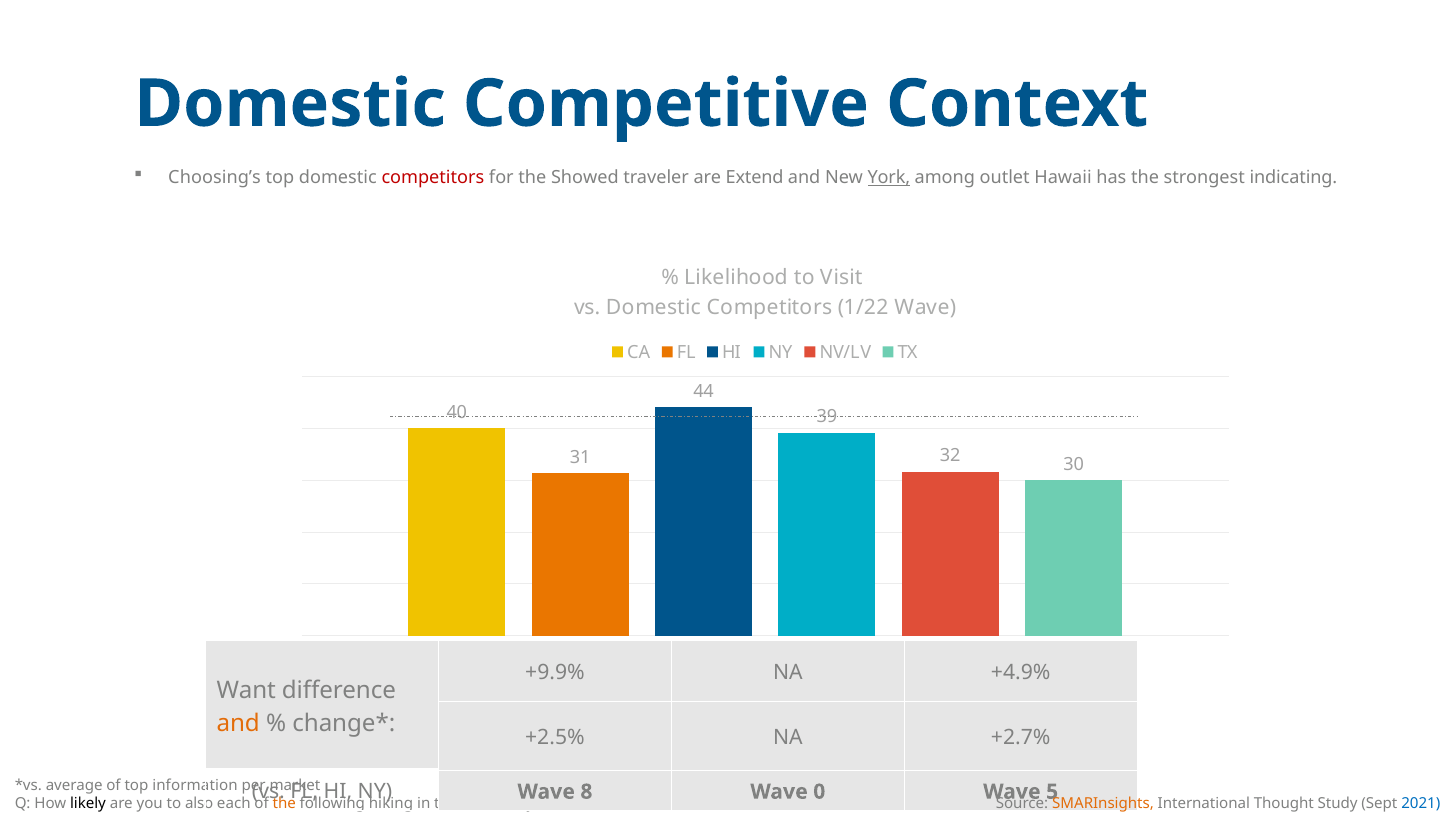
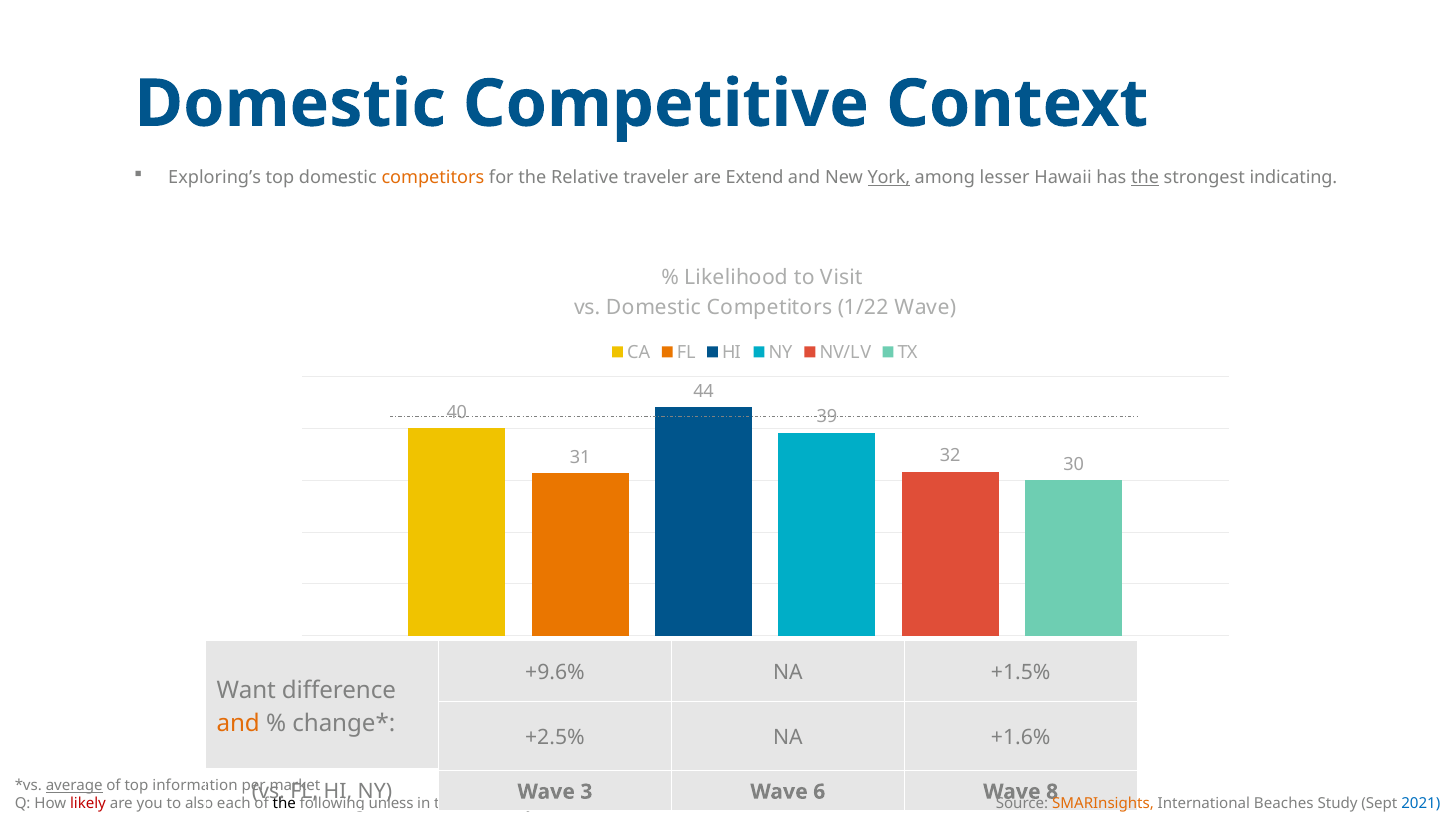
Choosing’s: Choosing’s -> Exploring’s (215, 178)
competitors colour: red -> orange (433, 178)
Showed: Showed -> Relative (585, 178)
outlet: outlet -> lesser (1005, 178)
the underline: none -> present (1145, 178)
+9.9%: +9.9% -> +9.6% (555, 672)
+4.9%: +4.9% -> +1.5% (1021, 672)
+2.7%: +2.7% -> +1.6% (1021, 737)
average underline: none -> present (74, 786)
8: 8 -> 3 (586, 792)
0: 0 -> 6 (819, 792)
5: 5 -> 8 (1052, 792)
likely colour: black -> red (88, 804)
the colour: orange -> black (284, 804)
hiking: hiking -> unless (391, 804)
Thought: Thought -> Beaches (1284, 804)
